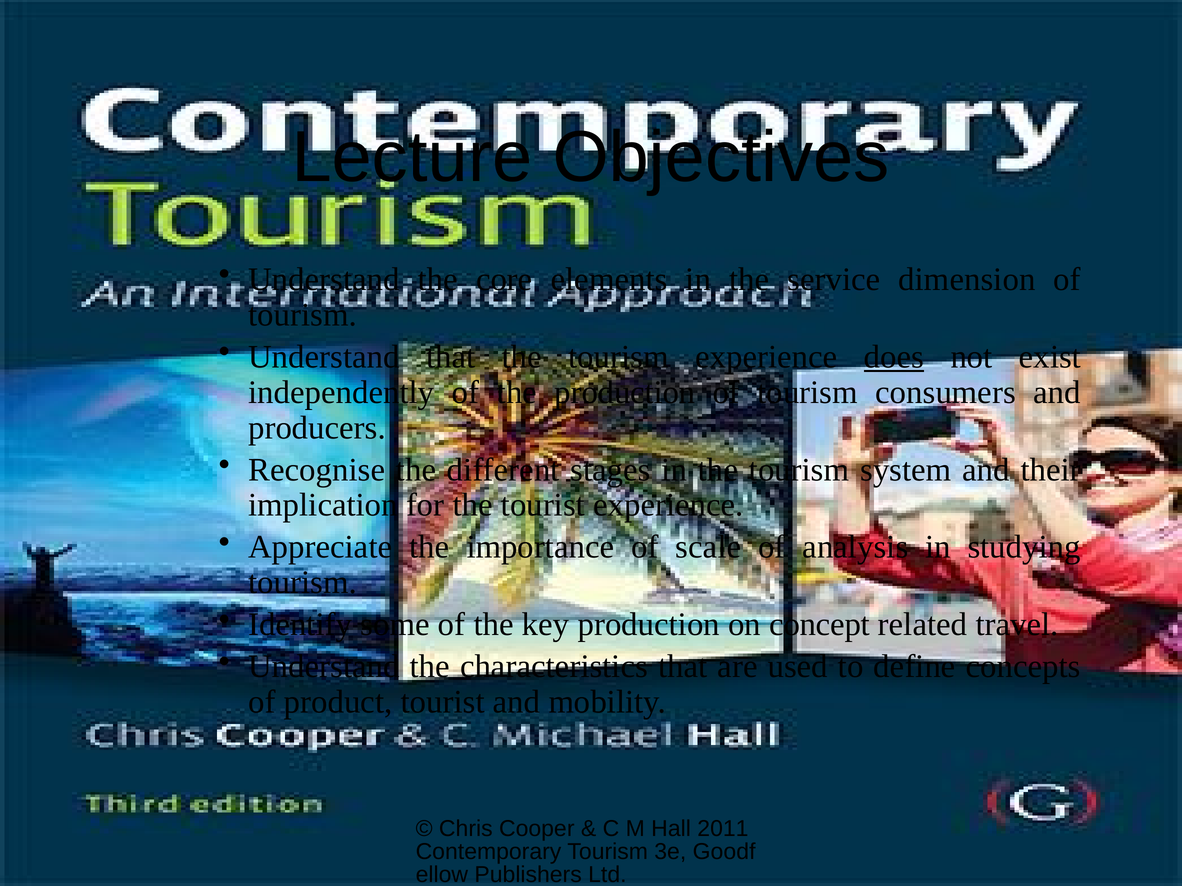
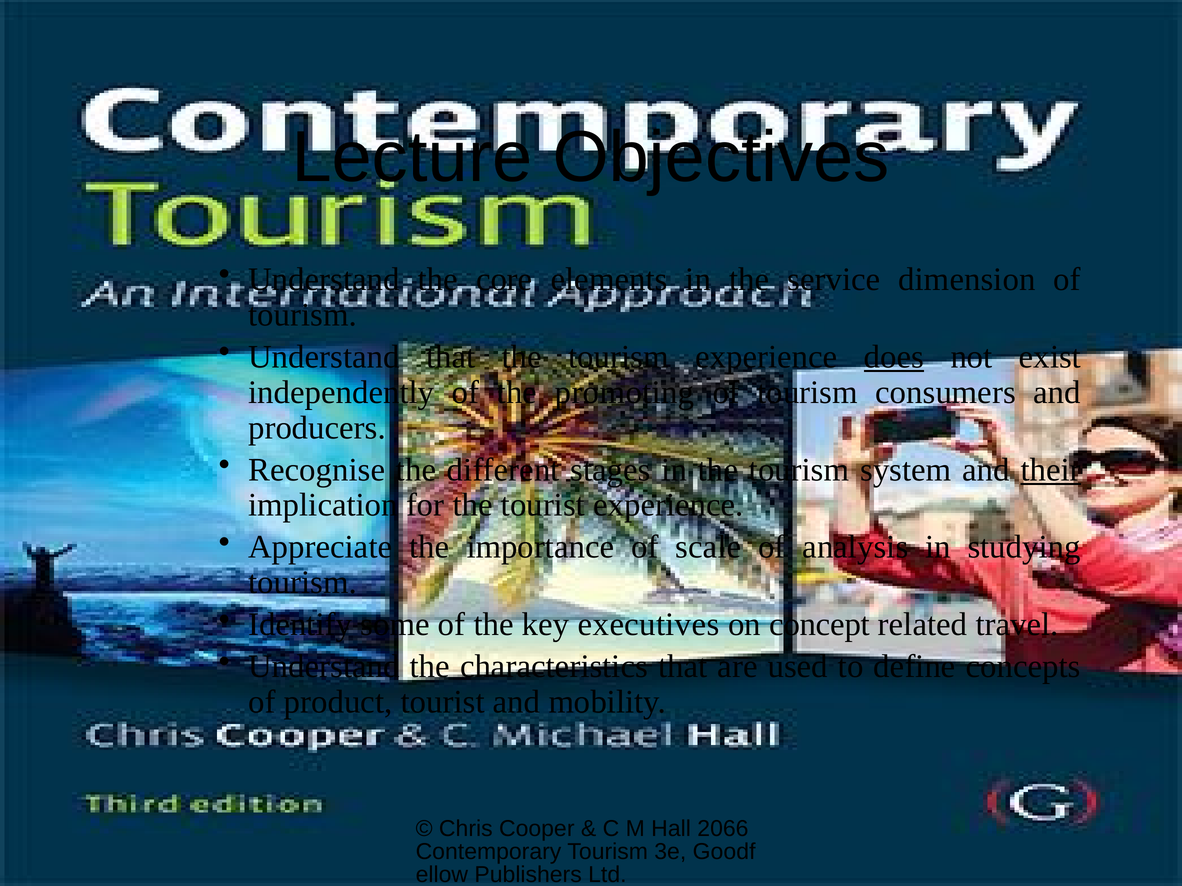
the production: production -> promoting (625, 392)
their underline: none -> present (1051, 470)
key production: production -> executives (649, 625)
2011: 2011 -> 2066 (723, 829)
